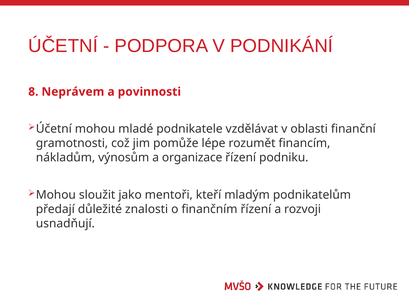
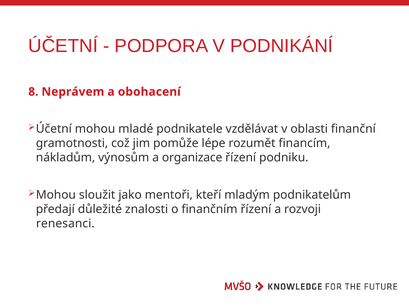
povinnosti: povinnosti -> obohacení (149, 92)
usnadňují: usnadňují -> renesanci (65, 223)
